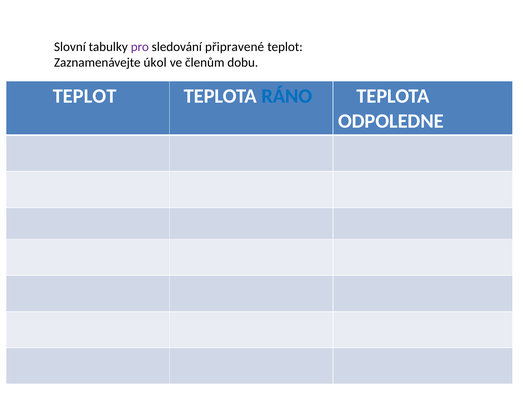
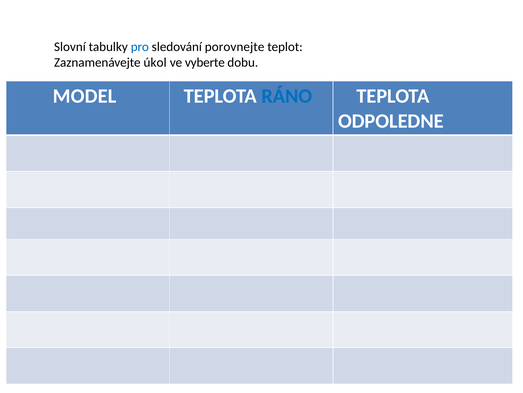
pro colour: purple -> blue (140, 47)
připravené: připravené -> porovnejte (235, 47)
členům: členům -> vyberte (205, 63)
TEPLOT: TEPLOT -> MODEL (85, 96)
